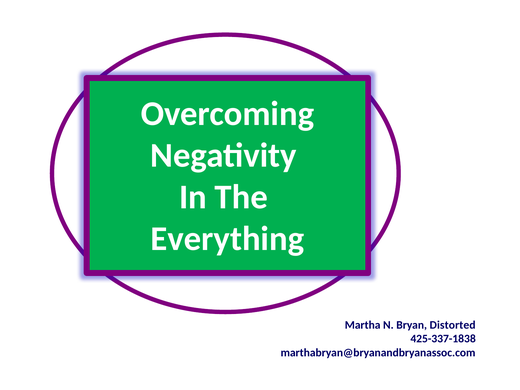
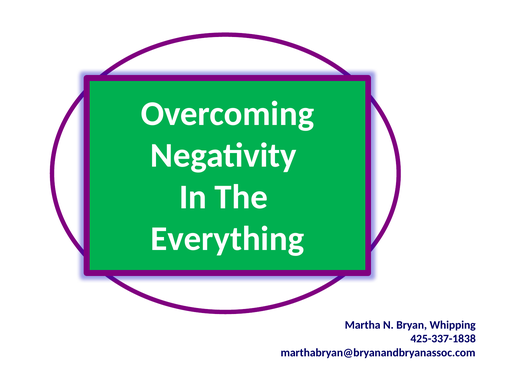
Distorted: Distorted -> Whipping (453, 325)
